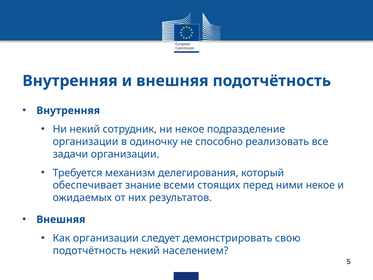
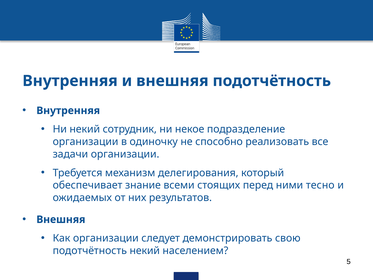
ними некое: некое -> тесно (320, 185)
